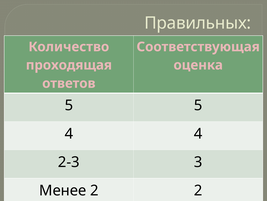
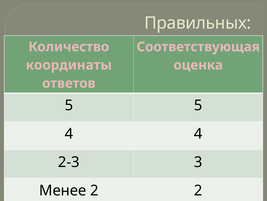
проходящая: проходящая -> координаты (69, 65)
